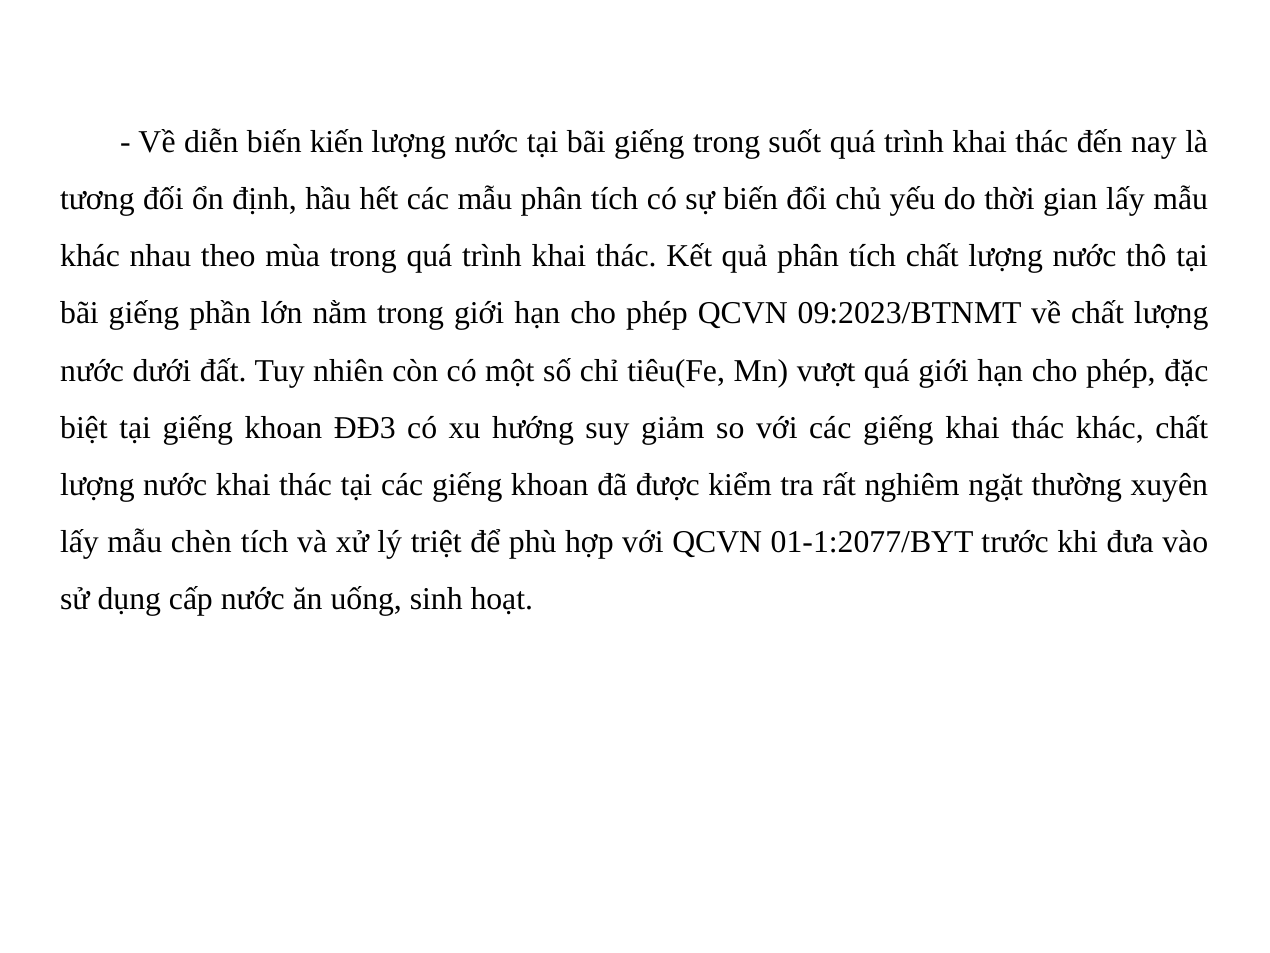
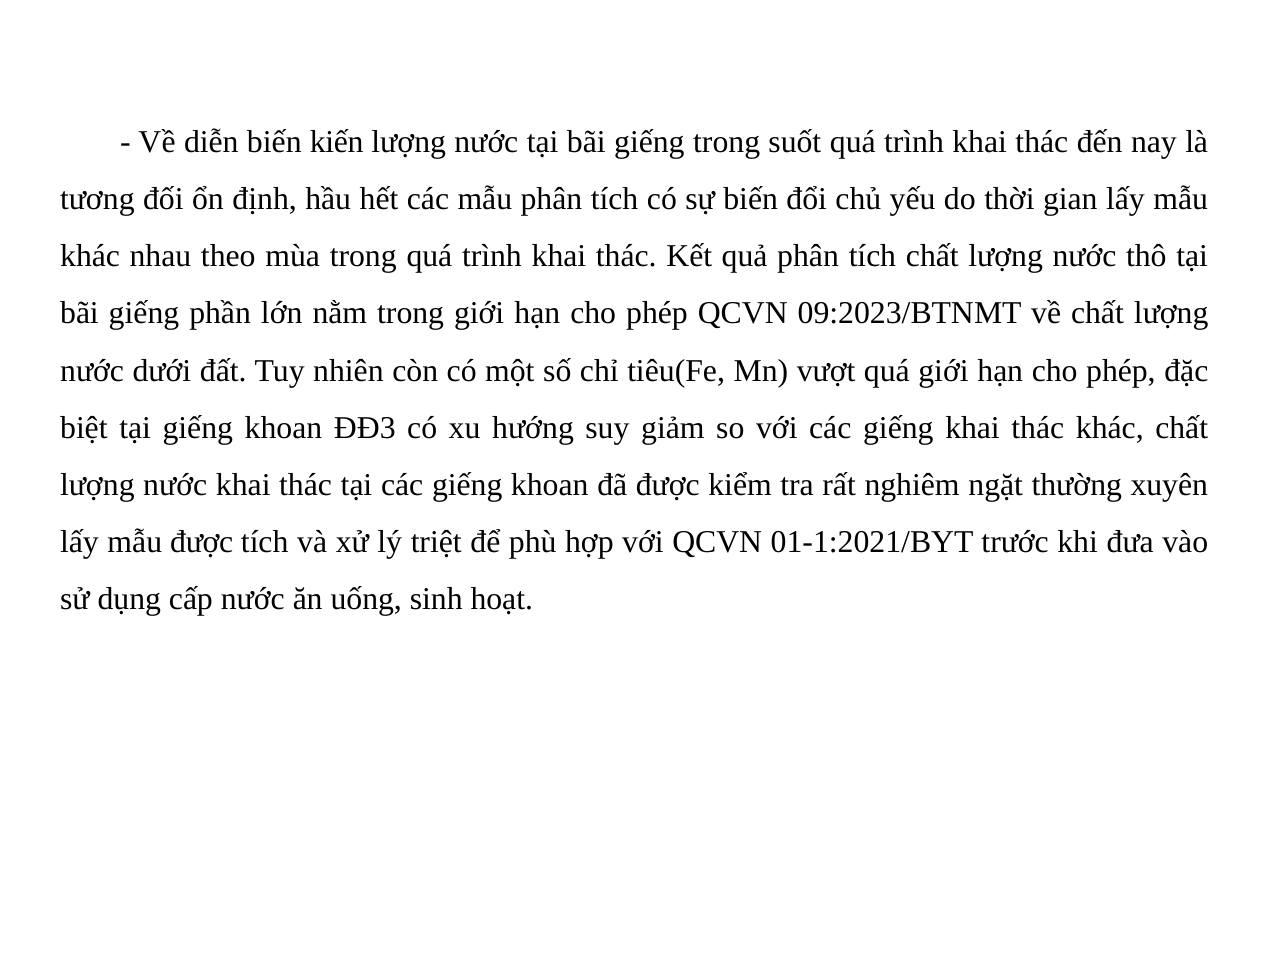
mẫu chèn: chèn -> được (202, 542)
01-1:2077/BYT: 01-1:2077/BYT -> 01-1:2021/BYT (872, 542)
